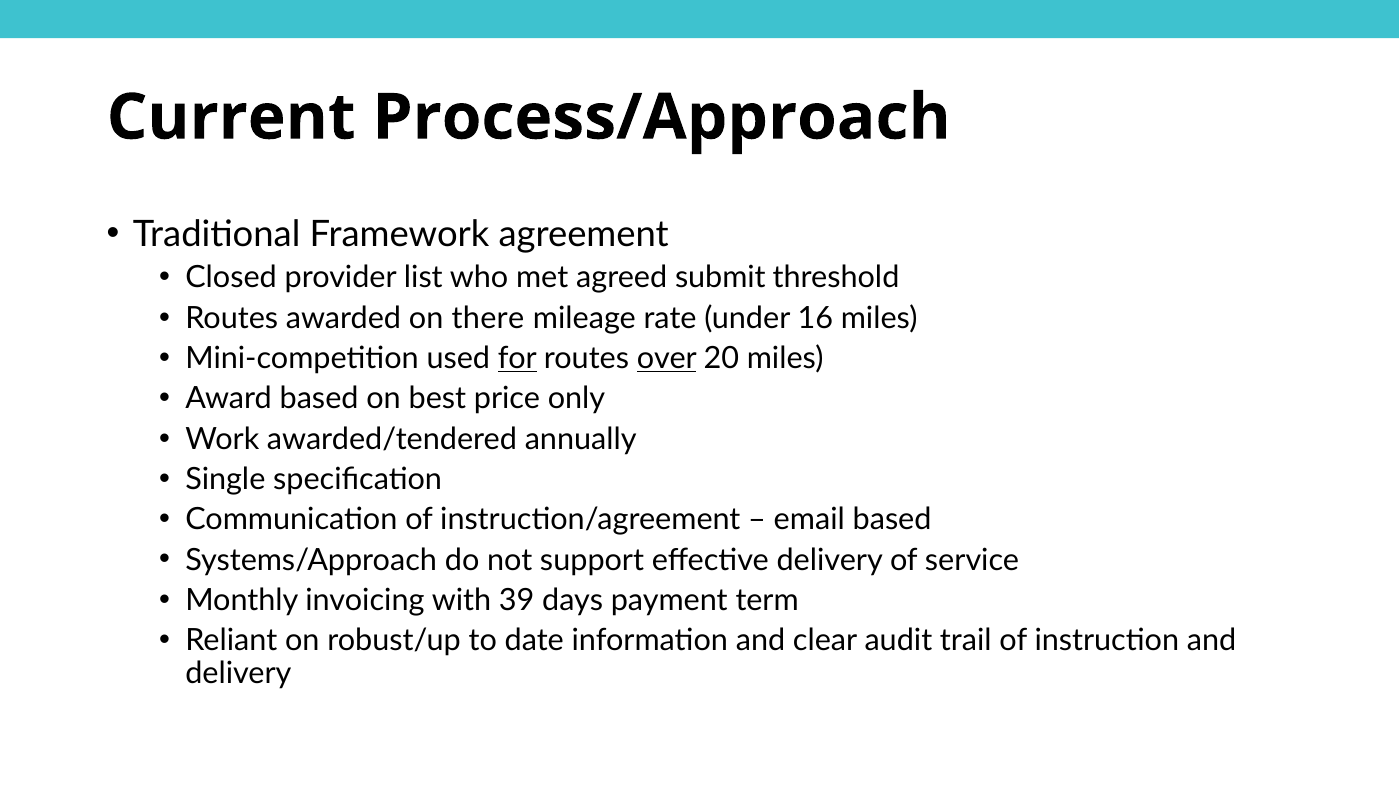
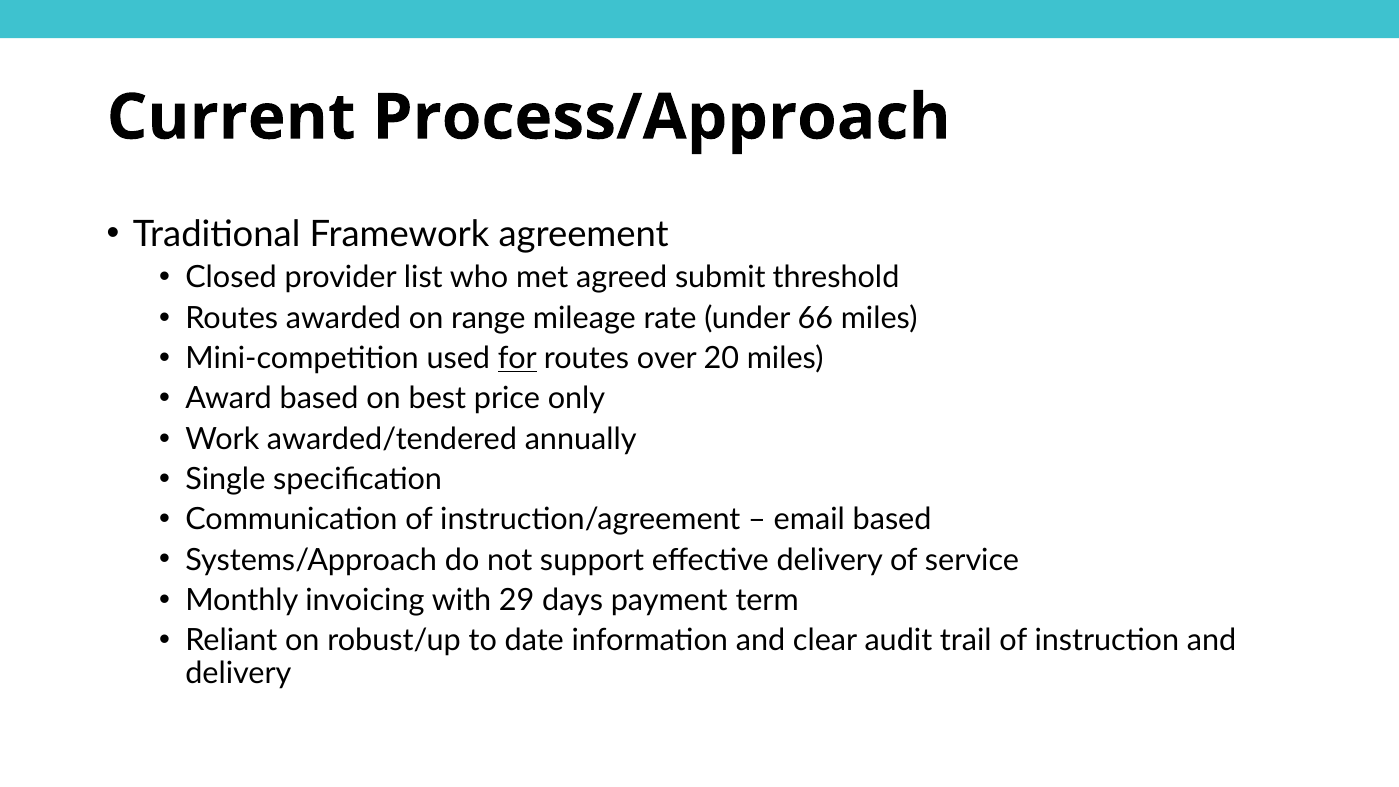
there: there -> range (488, 318)
16: 16 -> 66 (815, 318)
over underline: present -> none (667, 358)
39: 39 -> 29 (517, 600)
